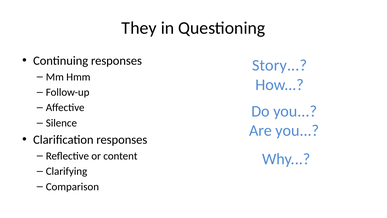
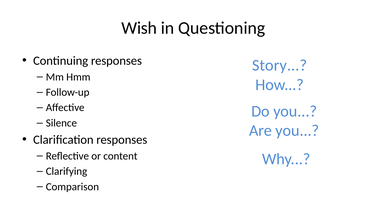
They: They -> Wish (139, 28)
